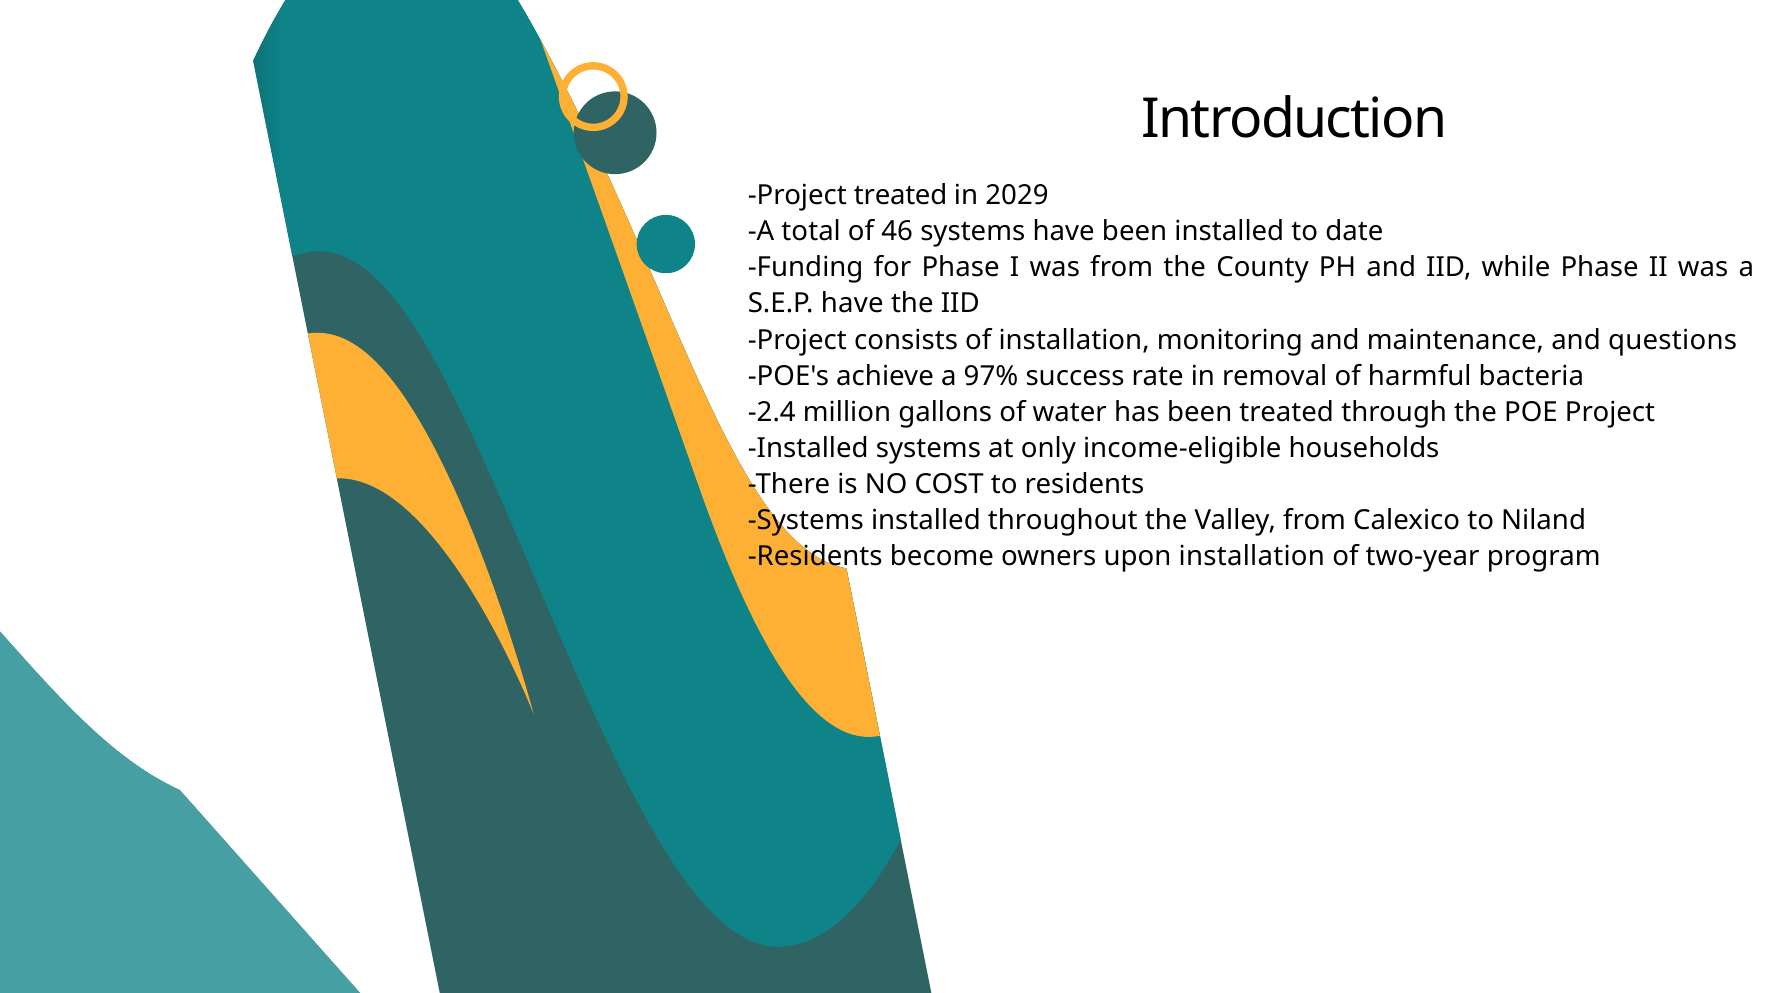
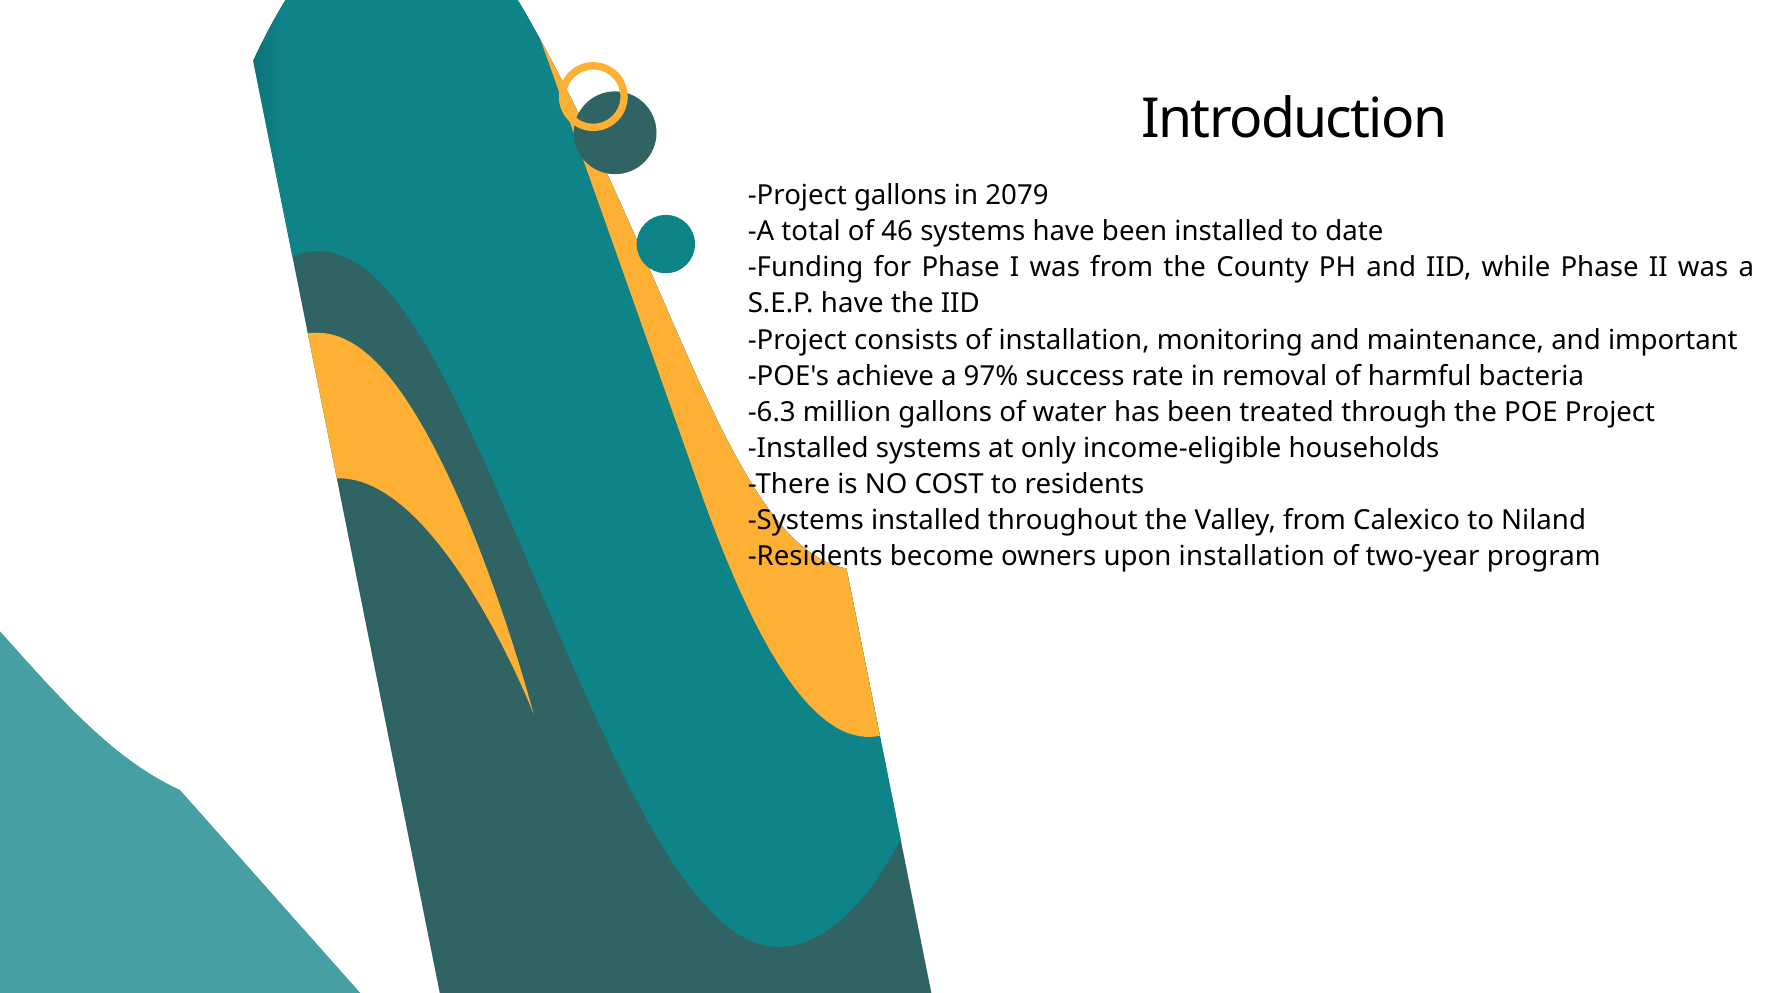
Project treated: treated -> gallons (901, 195)
2029: 2029 -> 2079 (1017, 195)
questions: questions -> important (1673, 340)
-2.4: -2.4 -> -6.3 (772, 412)
